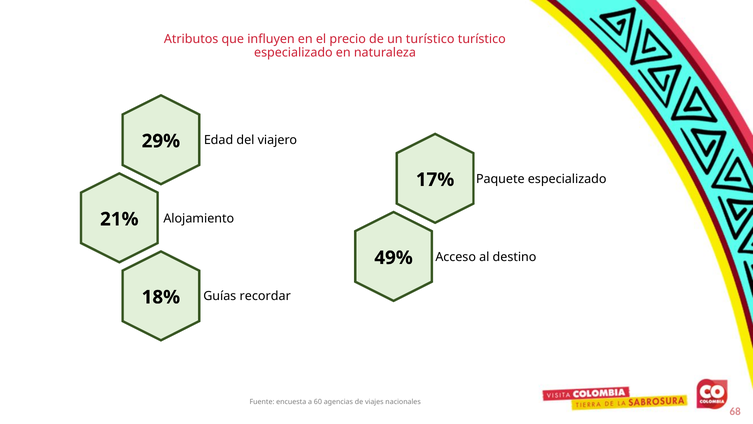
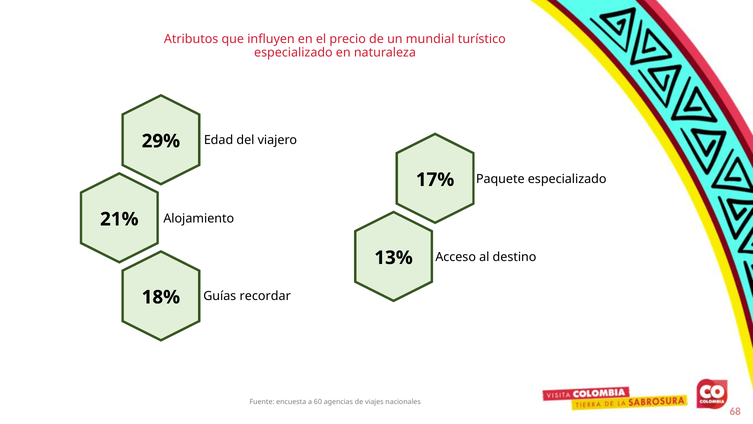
un turístico: turístico -> mundial (430, 39)
49%: 49% -> 13% (394, 258)
